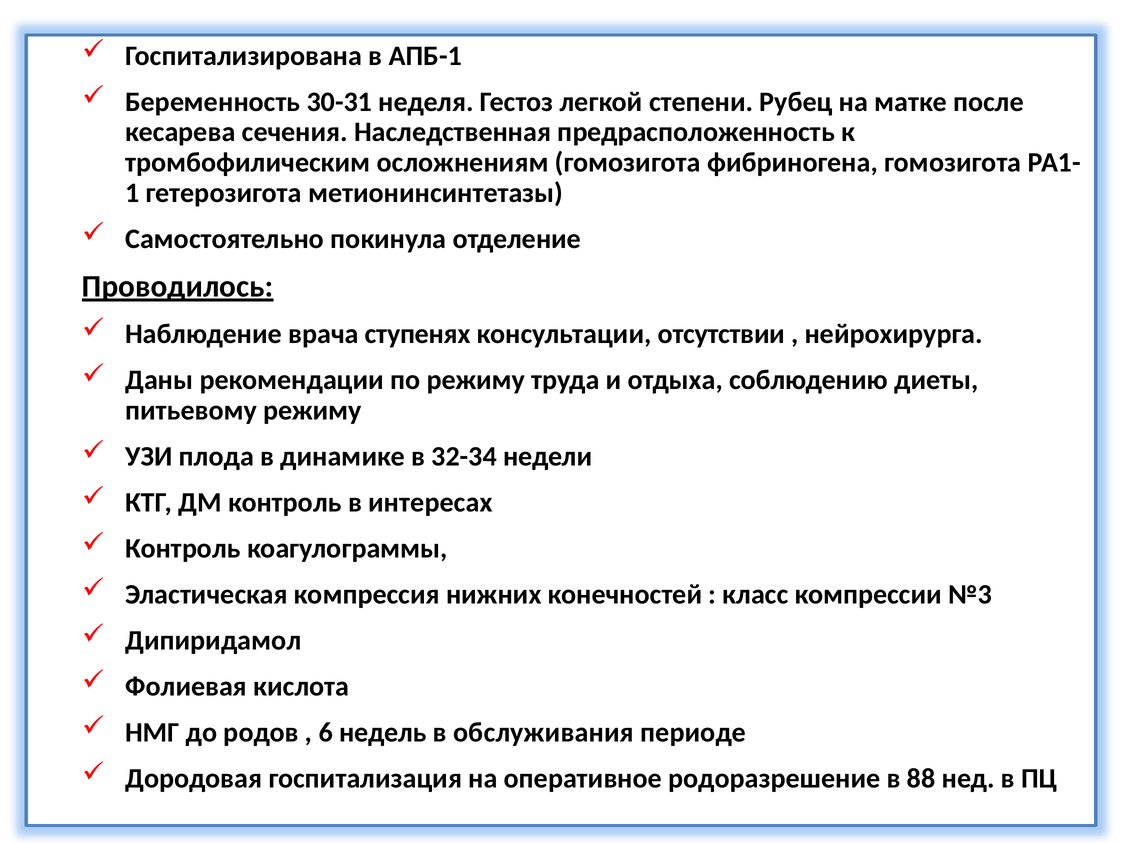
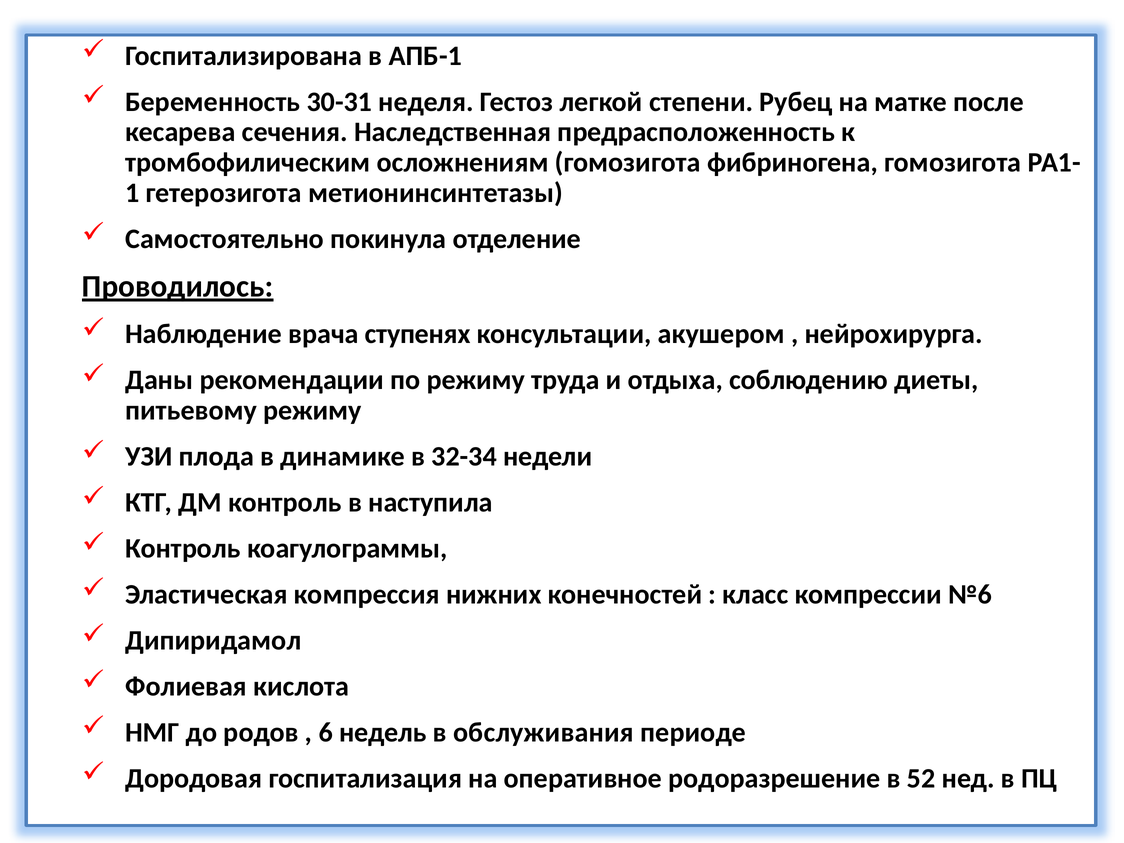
отсутствии: отсутствии -> акушером (721, 334)
интересах: интересах -> наступила (430, 502)
№3: №3 -> №6 (970, 594)
88: 88 -> 52 (921, 778)
